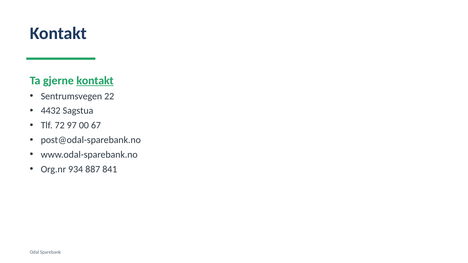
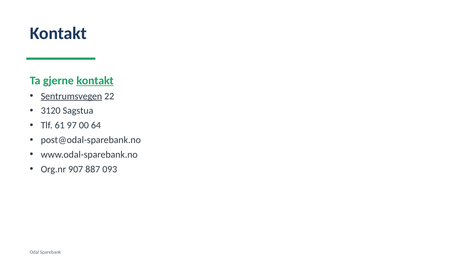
Sentrumsvegen underline: none -> present (71, 96)
4432: 4432 -> 3120 (51, 111)
72: 72 -> 61 (60, 126)
67: 67 -> 64 (96, 126)
934: 934 -> 907 (76, 169)
841: 841 -> 093 (110, 169)
